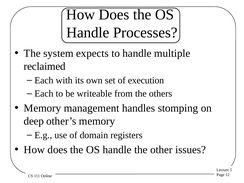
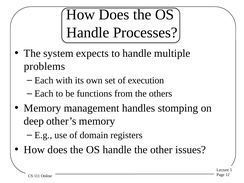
reclaimed: reclaimed -> problems (45, 66)
writeable: writeable -> functions (94, 94)
